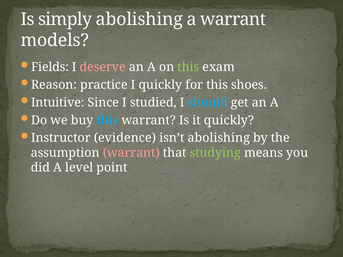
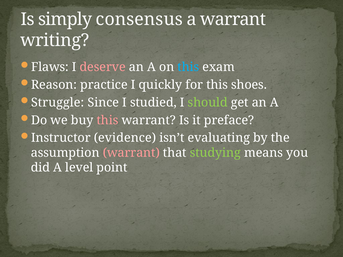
simply abolishing: abolishing -> consensus (139, 19)
models: models -> writing (55, 40)
Fields: Fields -> Flaws (50, 67)
this colour: light green -> light blue (188, 67)
Intuitive: Intuitive -> Struggle (58, 103)
should colour: light blue -> light green (208, 103)
this colour: light blue -> pink (108, 120)
it quickly: quickly -> preface (229, 120)
isn’t abolishing: abolishing -> evaluating (219, 138)
